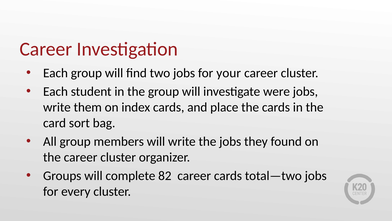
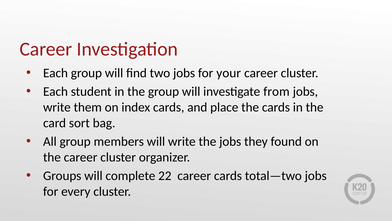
were: were -> from (276, 91)
82: 82 -> 22 (165, 175)
